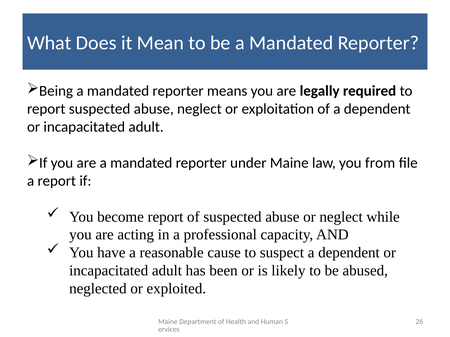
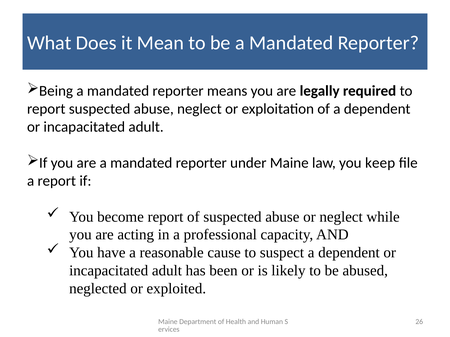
from: from -> keep (380, 163)
